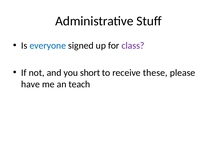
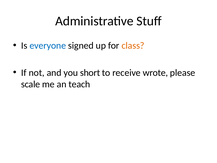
class colour: purple -> orange (133, 46)
these: these -> wrote (155, 73)
have: have -> scale (31, 84)
